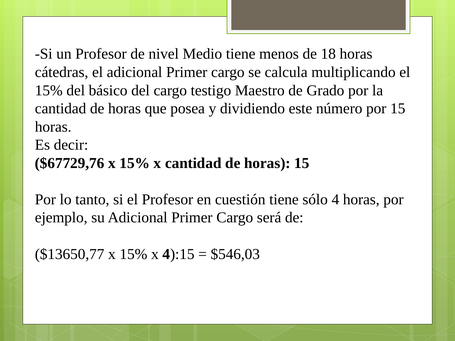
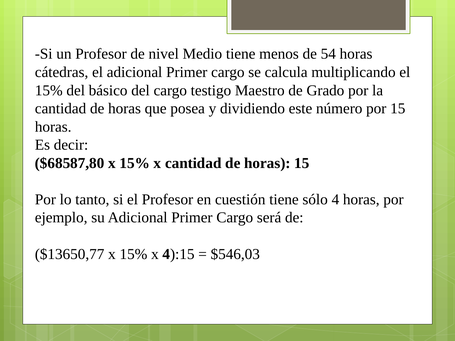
18: 18 -> 54 (328, 54)
$67729,76: $67729,76 -> $68587,80 (70, 163)
